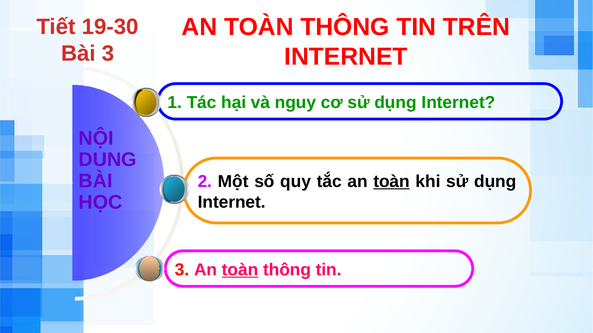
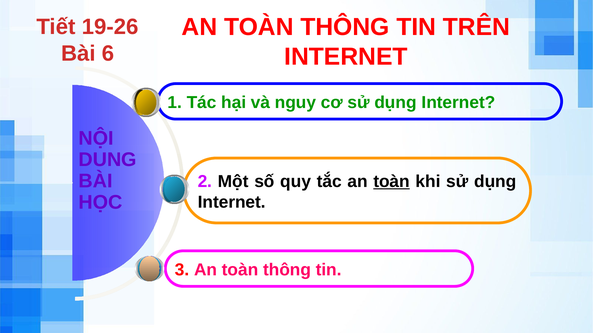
19-30: 19-30 -> 19-26 (110, 27)
Bài 3: 3 -> 6 (108, 54)
toàn underline: present -> none (240, 270)
